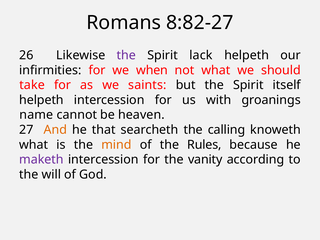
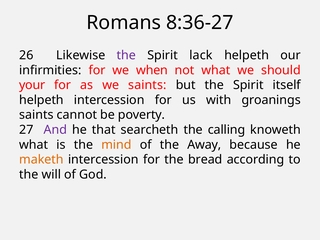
8:82-27: 8:82-27 -> 8:36-27 (200, 23)
take: take -> your (32, 85)
name: name -> saints (36, 115)
heaven: heaven -> poverty (141, 115)
And colour: orange -> purple (55, 130)
Rules: Rules -> Away (204, 145)
maketh colour: purple -> orange (41, 160)
vanity: vanity -> bread (205, 160)
